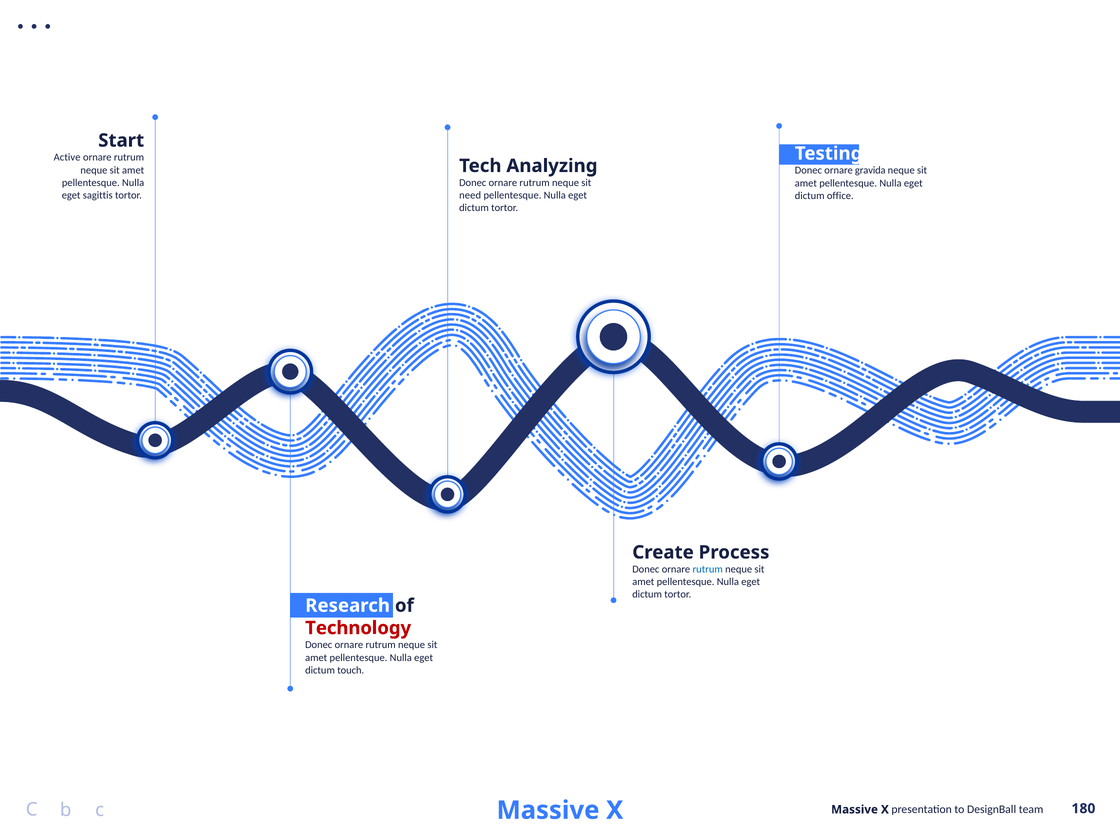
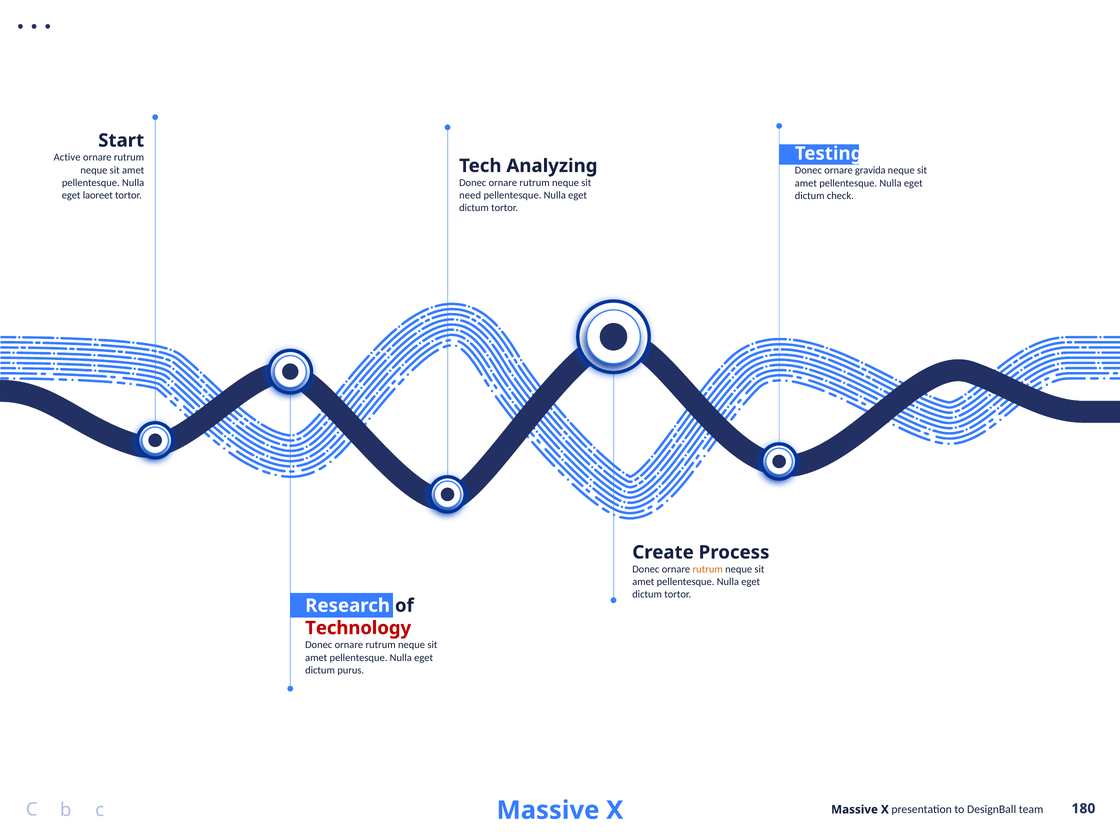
sagittis: sagittis -> laoreet (98, 195)
office: office -> check (840, 196)
rutrum colour: blue -> orange (708, 569)
touch: touch -> purus (351, 670)
